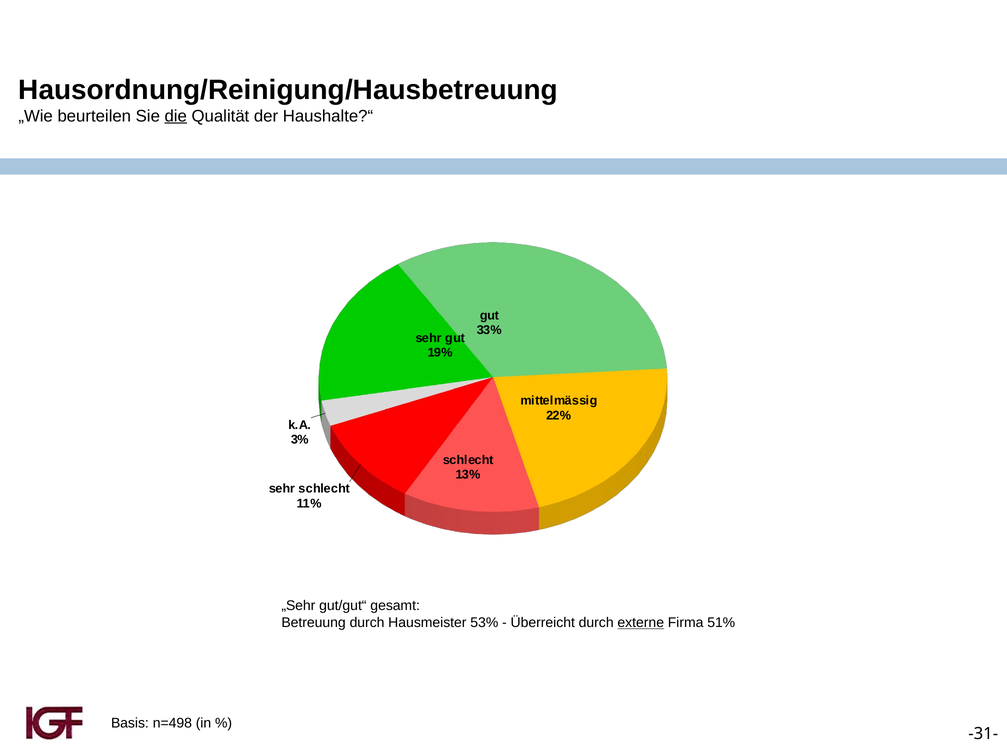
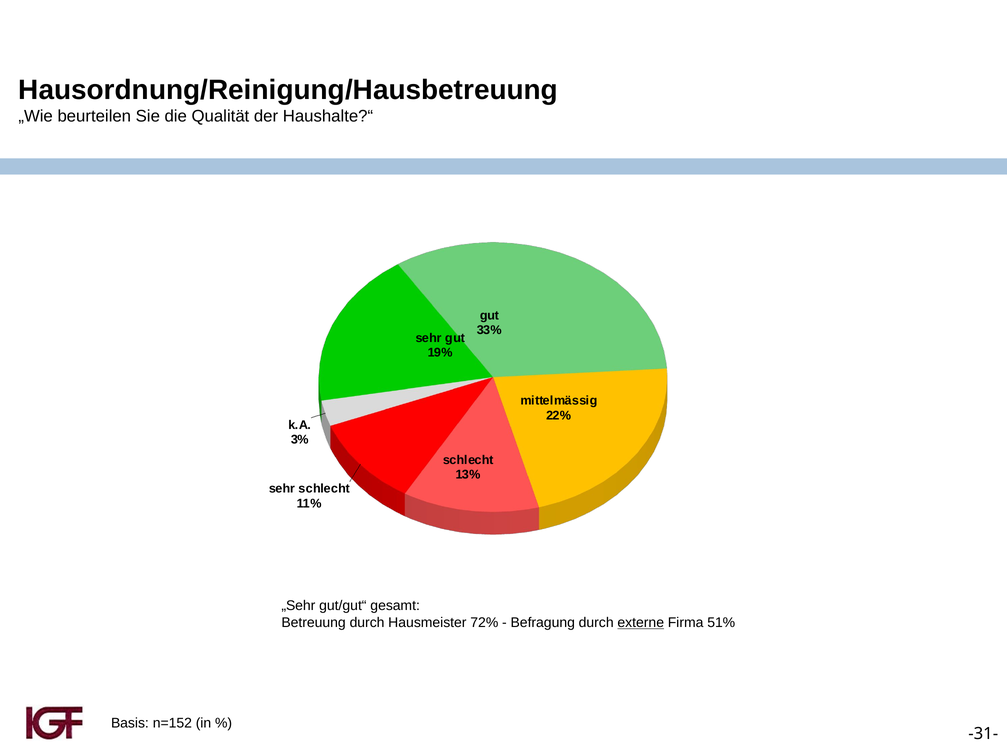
die underline: present -> none (176, 116)
53%: 53% -> 72% (484, 623)
Überreicht: Überreicht -> Befragung (543, 623)
n=498: n=498 -> n=152 (172, 723)
